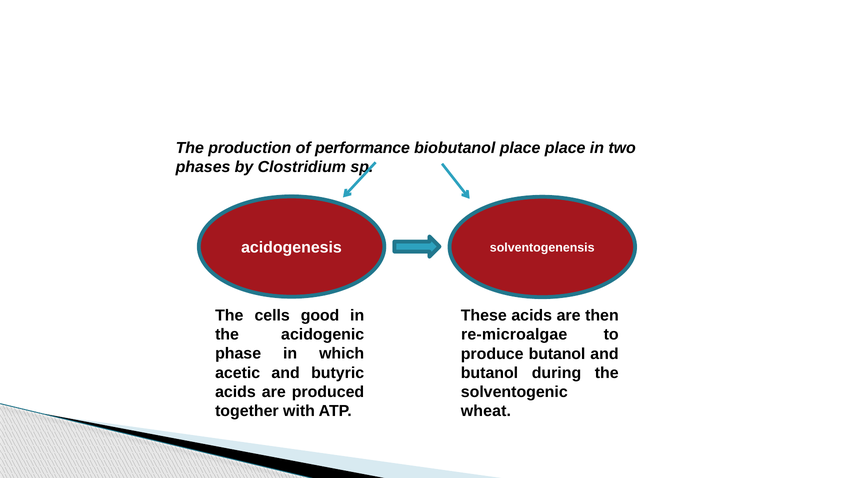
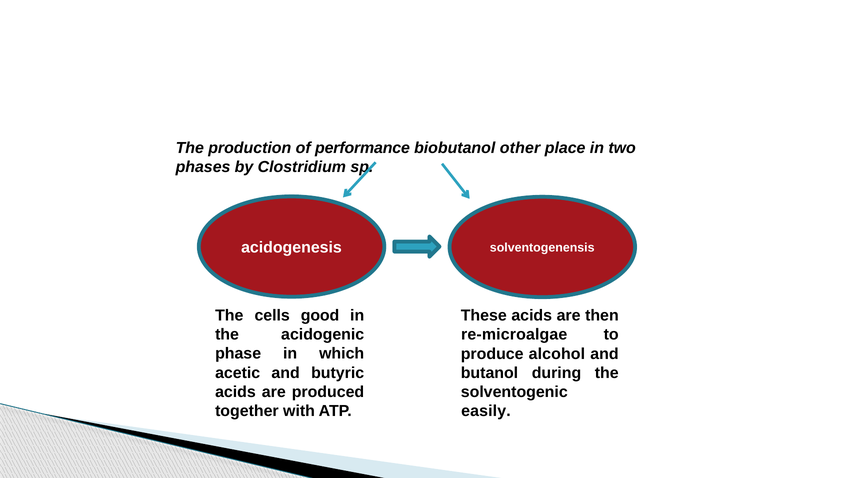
biobutanol place: place -> other (520, 148)
produce butanol: butanol -> alcohol (557, 354)
wheat: wheat -> easily (486, 411)
